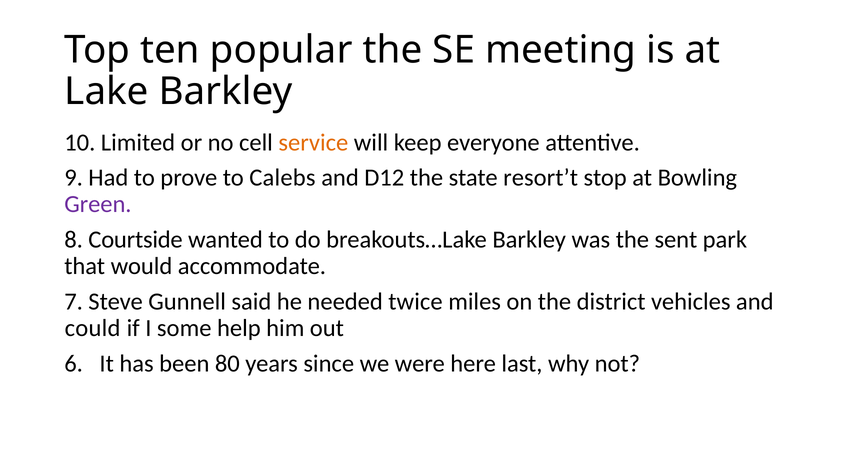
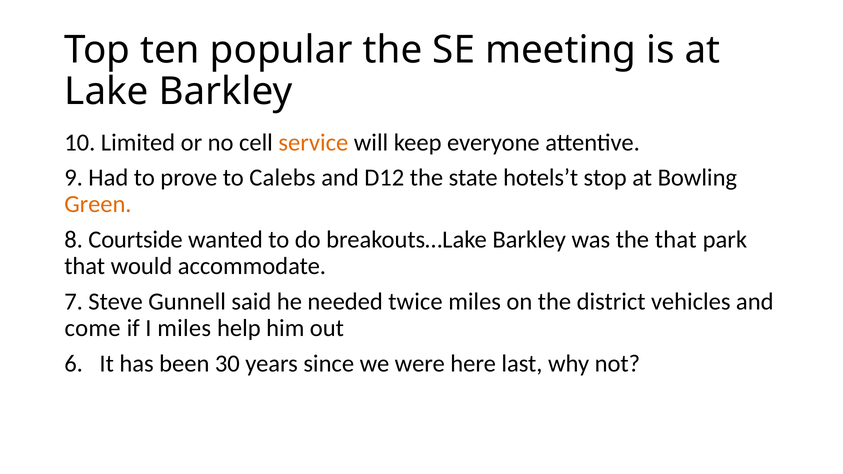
resort’t: resort’t -> hotels’t (541, 178)
Green colour: purple -> orange (98, 204)
the sent: sent -> that (676, 240)
could: could -> come (93, 328)
I some: some -> miles (184, 328)
80: 80 -> 30 (227, 364)
